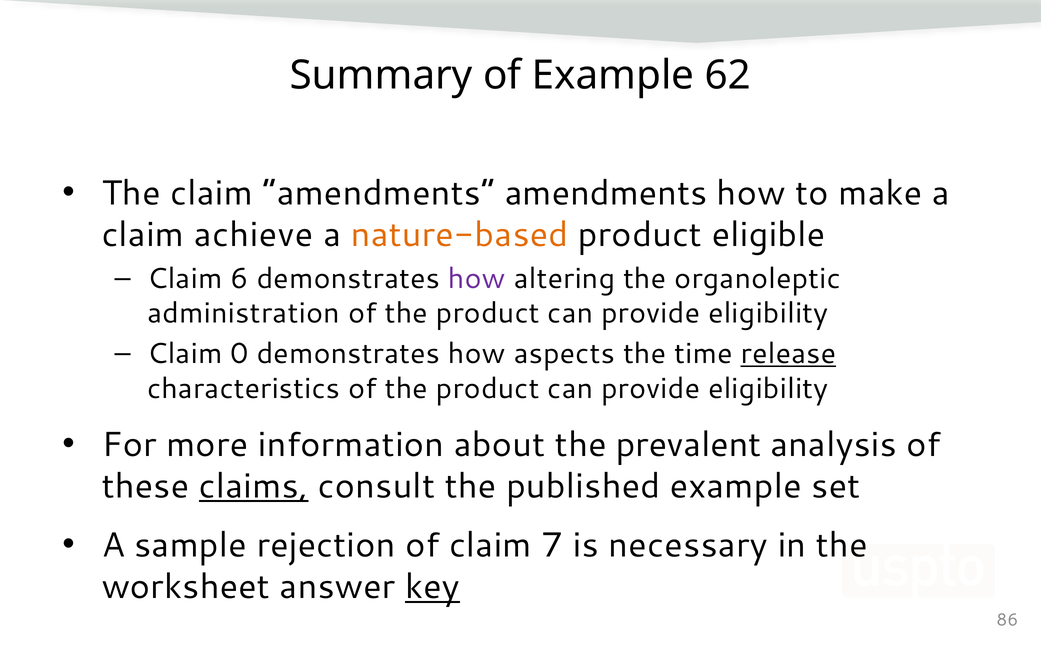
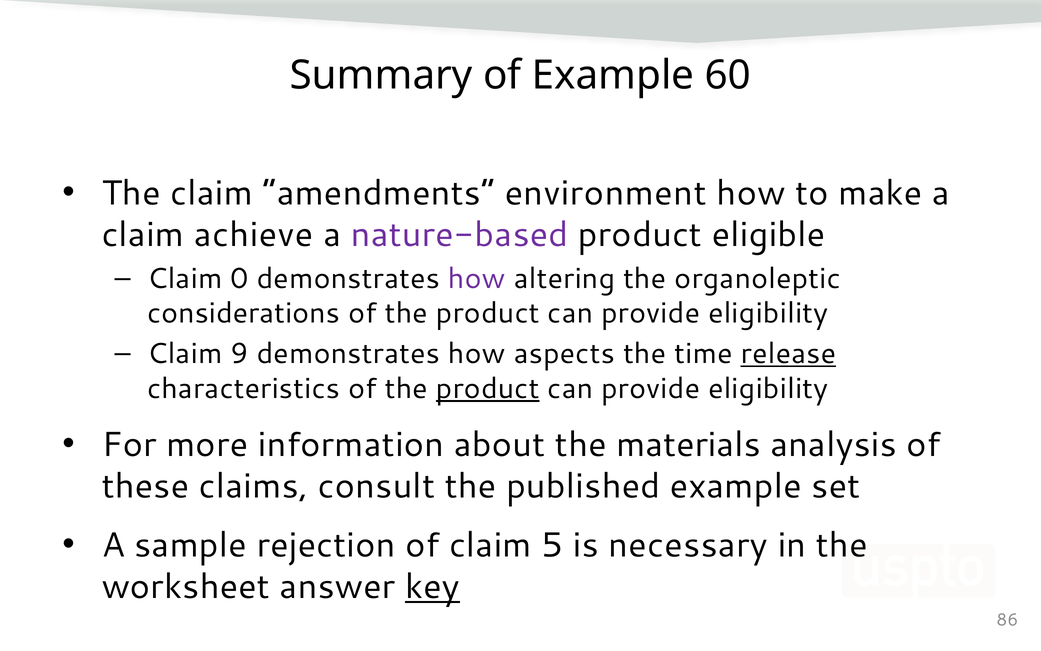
62: 62 -> 60 (728, 75)
amendments amendments: amendments -> environment (606, 193)
nature-based colour: orange -> purple (460, 235)
6: 6 -> 0 (240, 278)
administration: administration -> considerations (244, 313)
0: 0 -> 9 (240, 354)
product underline: none -> present (488, 388)
prevalent: prevalent -> materials (689, 444)
claims underline: present -> none (254, 486)
7: 7 -> 5 (552, 545)
